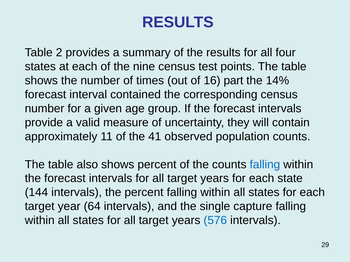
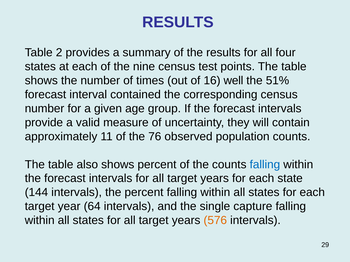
part: part -> well (233, 81)
14%: 14% -> 51% (277, 81)
41: 41 -> 76 (155, 137)
576 colour: blue -> orange (215, 221)
